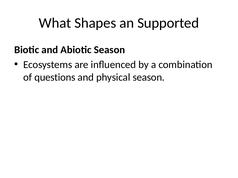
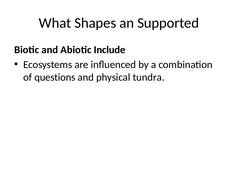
Abiotic Season: Season -> Include (110, 50)
physical season: season -> tundra (149, 77)
